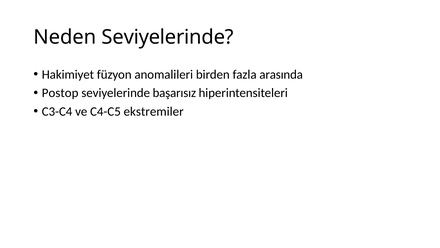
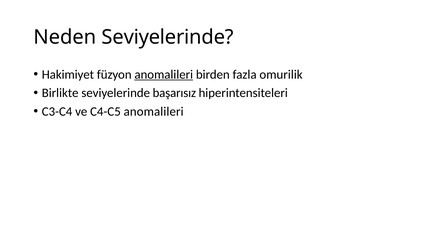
anomalileri underline: none -> present (164, 74)
arasında: arasında -> omurilik (281, 74)
Postop: Postop -> Birlikte (60, 93)
C4-C5 ekstremiler: ekstremiler -> anomalileri (154, 111)
